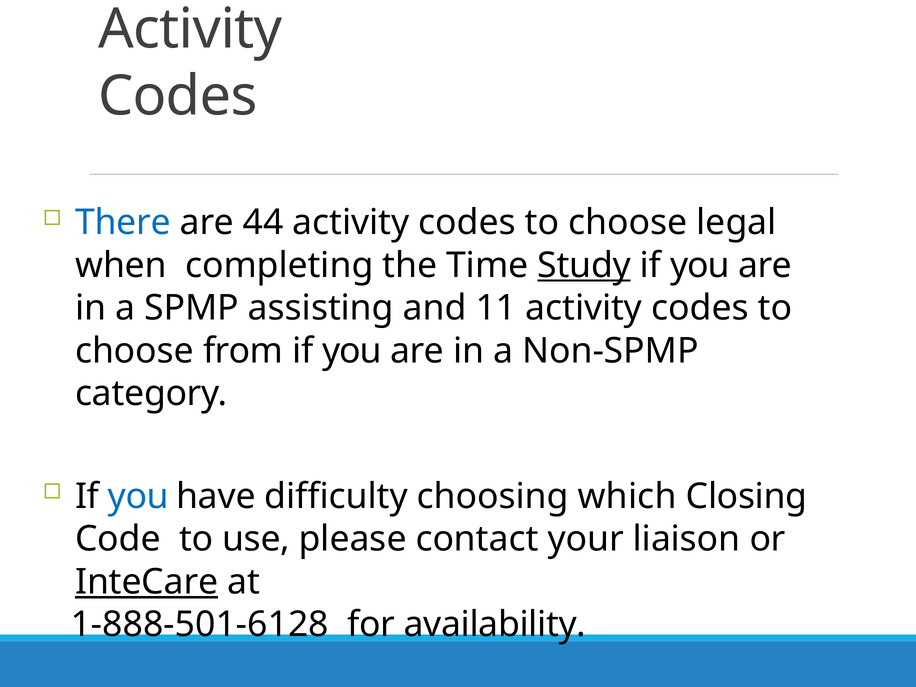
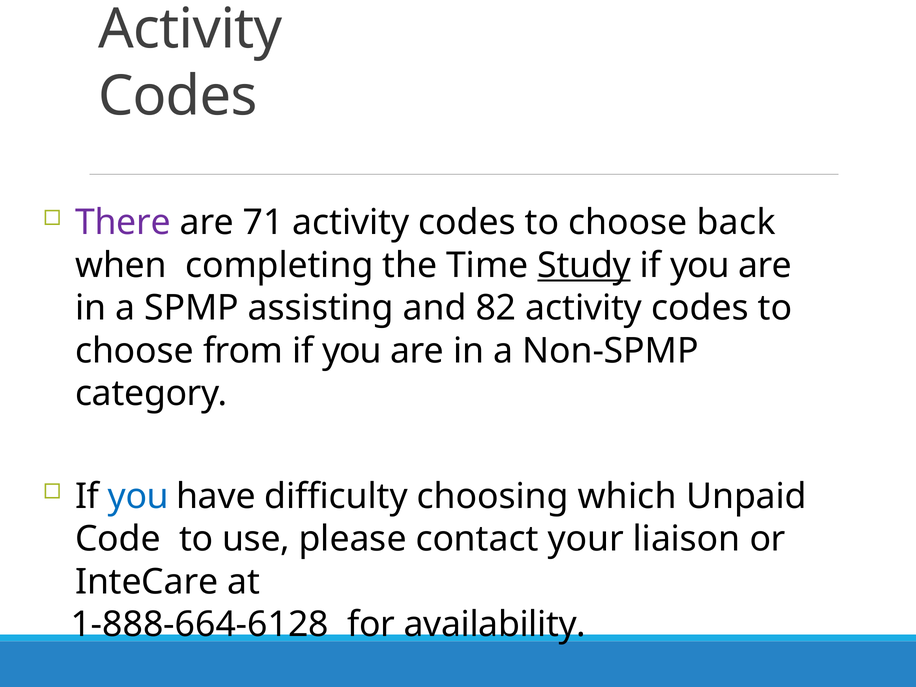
There colour: blue -> purple (123, 223)
44: 44 -> 71 (263, 223)
legal: legal -> back (736, 223)
11: 11 -> 82 (496, 308)
Closing: Closing -> Unpaid (747, 496)
InteCare underline: present -> none (147, 582)
1-888-501-6128: 1-888-501-6128 -> 1-888-664-6128 (200, 625)
